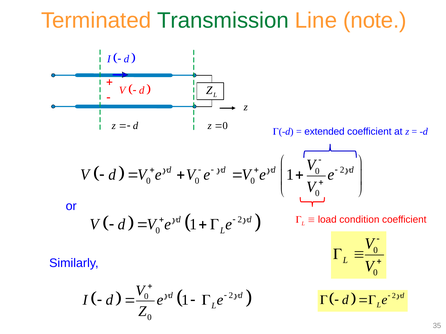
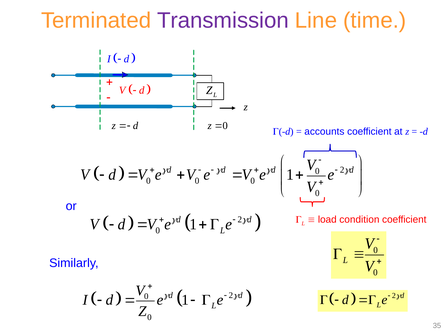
Transmission colour: green -> purple (223, 21)
note: note -> time (375, 21)
extended: extended -> accounts (324, 132)
